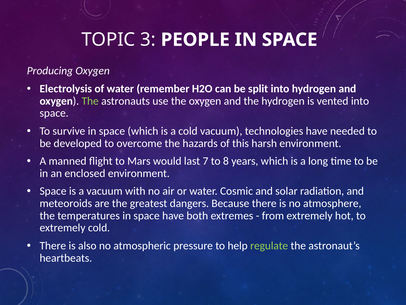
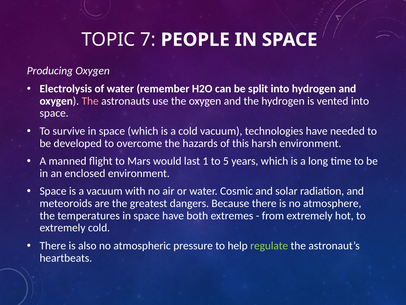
3: 3 -> 7 (148, 40)
The colour: light green -> pink (90, 101)
7: 7 -> 1 (205, 161)
8: 8 -> 5 (226, 161)
